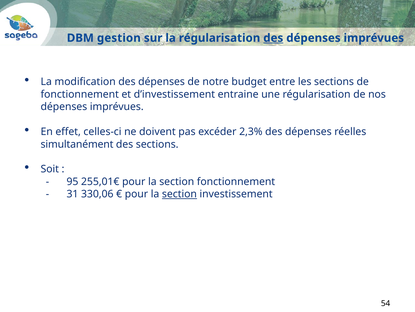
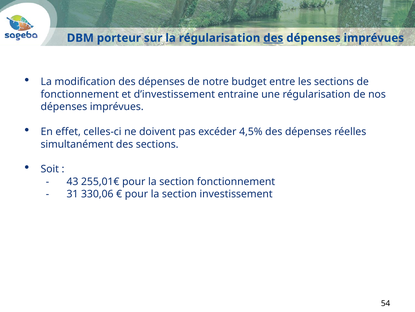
gestion: gestion -> porteur (119, 38)
2,3%: 2,3% -> 4,5% (251, 131)
95: 95 -> 43 (72, 181)
section underline: present -> none (179, 194)
